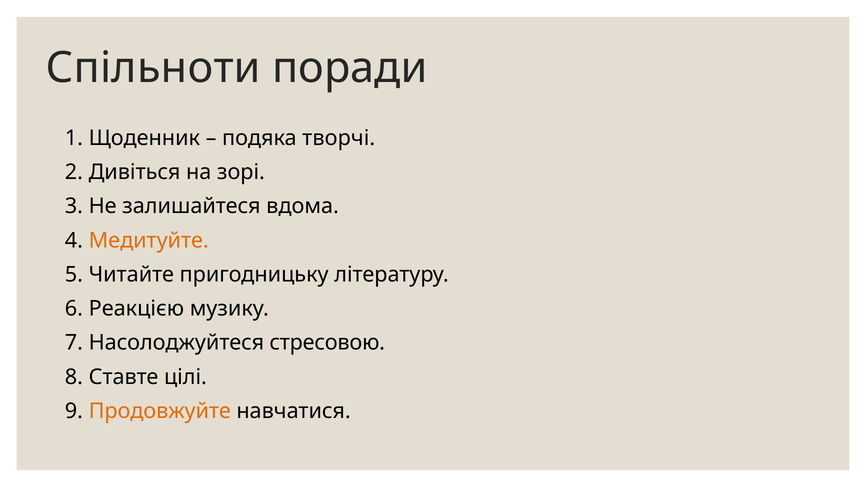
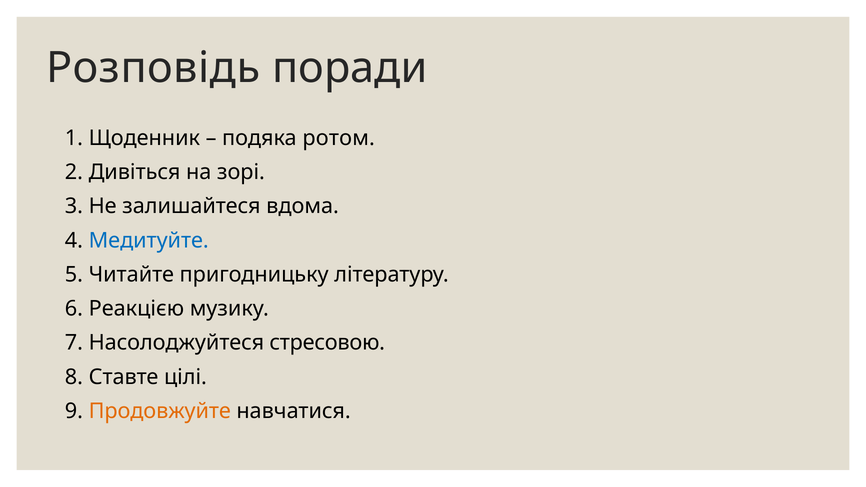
Спільноти: Спільноти -> Розповідь (153, 68)
творчі: творчі -> ротом (339, 138)
Медитуйте colour: orange -> blue (149, 241)
